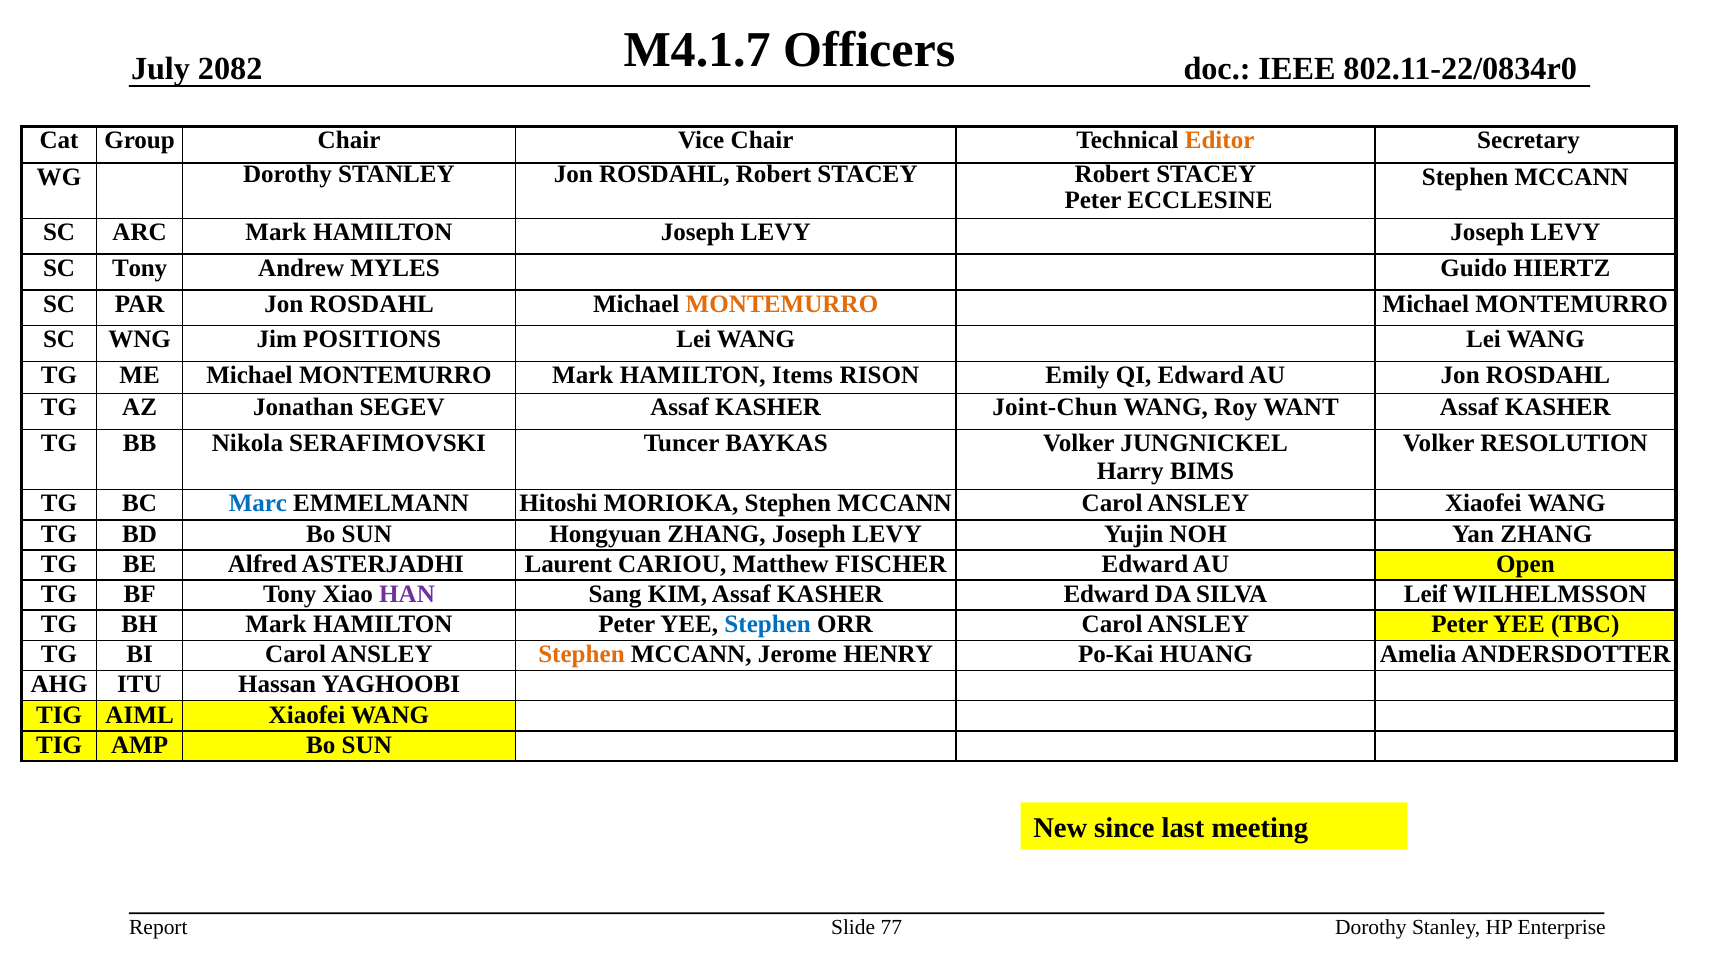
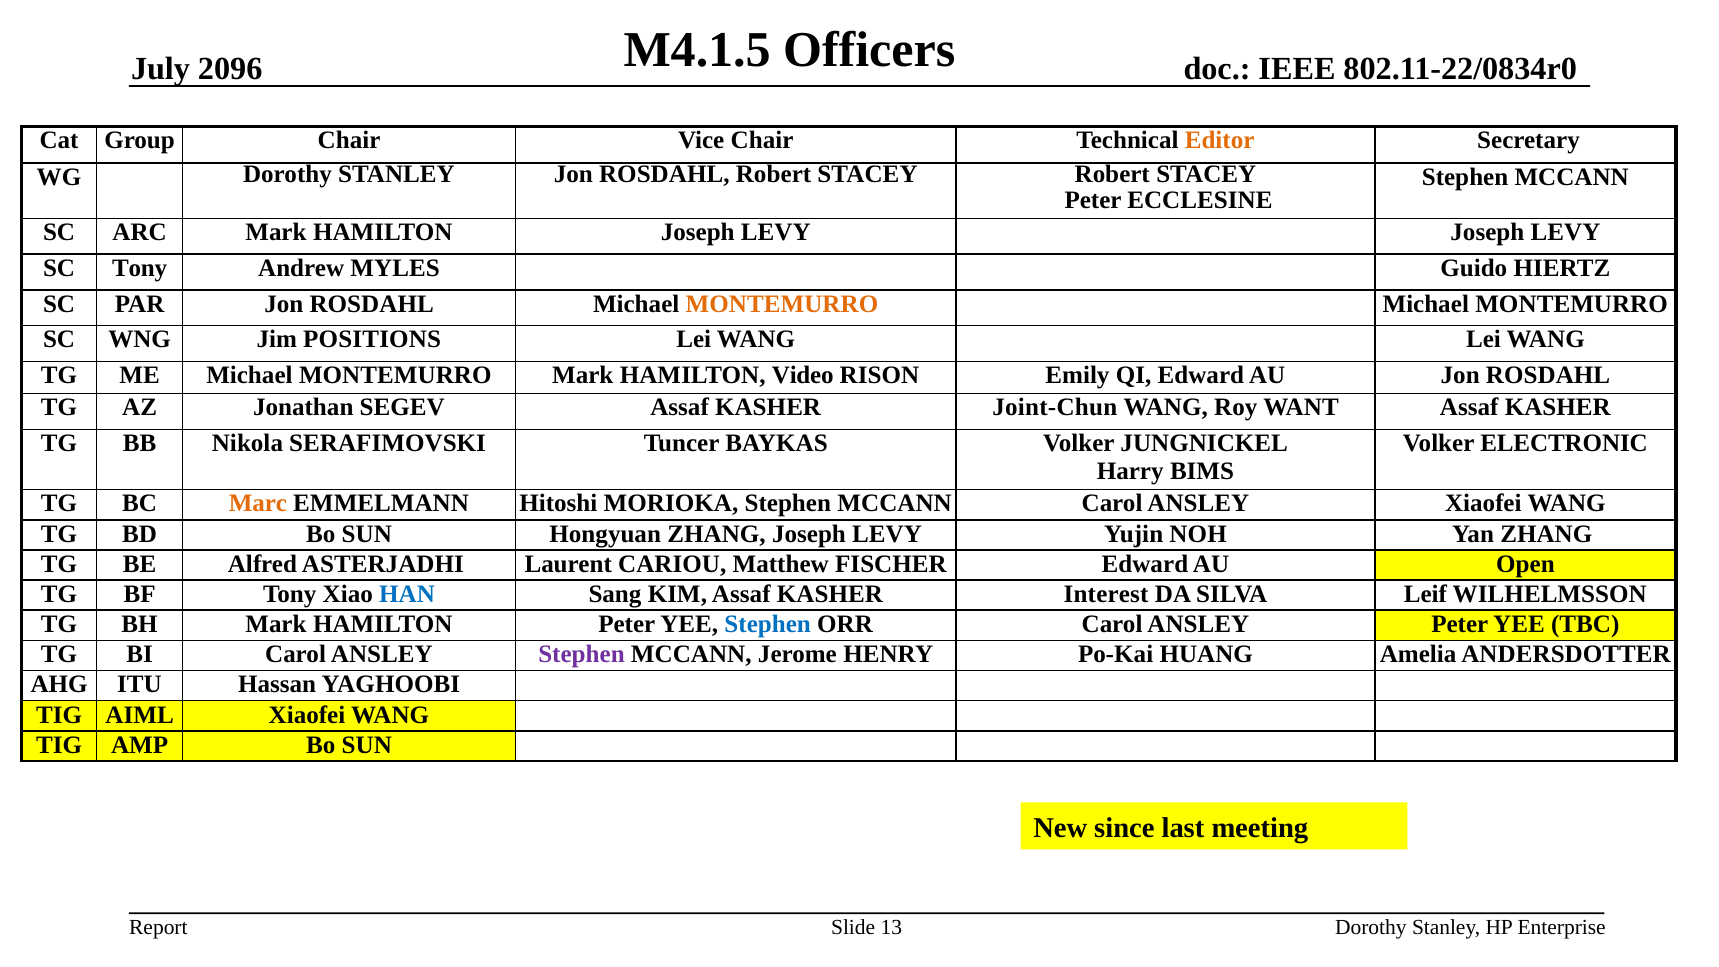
M4.1.7: M4.1.7 -> M4.1.5 (697, 50)
2082: 2082 -> 2096 (230, 69)
Items: Items -> Video (803, 375)
RESOLUTION: RESOLUTION -> ELECTRONIC (1564, 443)
Marc colour: blue -> orange (258, 504)
HAN colour: purple -> blue (407, 594)
KASHER Edward: Edward -> Interest (1106, 594)
Stephen colour: orange -> purple (582, 654)
77: 77 -> 13 (891, 927)
